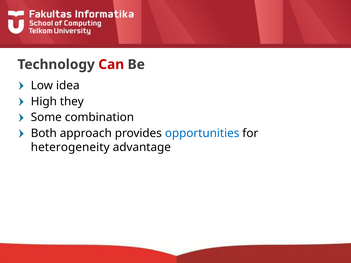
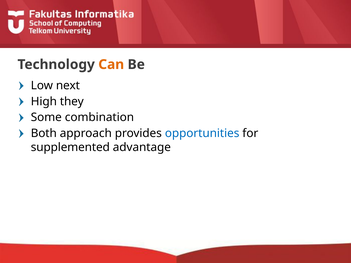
Can colour: red -> orange (111, 65)
idea: idea -> next (68, 86)
heterogeneity: heterogeneity -> supplemented (70, 148)
